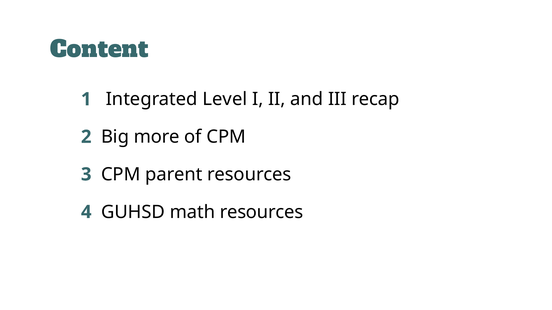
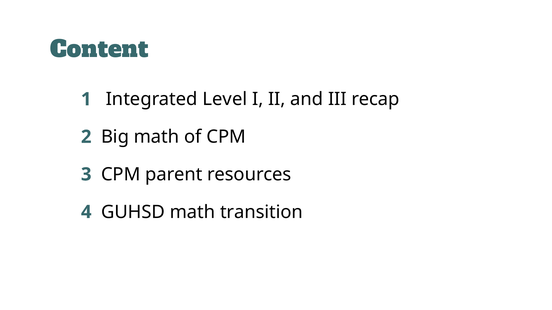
Big more: more -> math (157, 137)
math resources: resources -> transition (261, 212)
